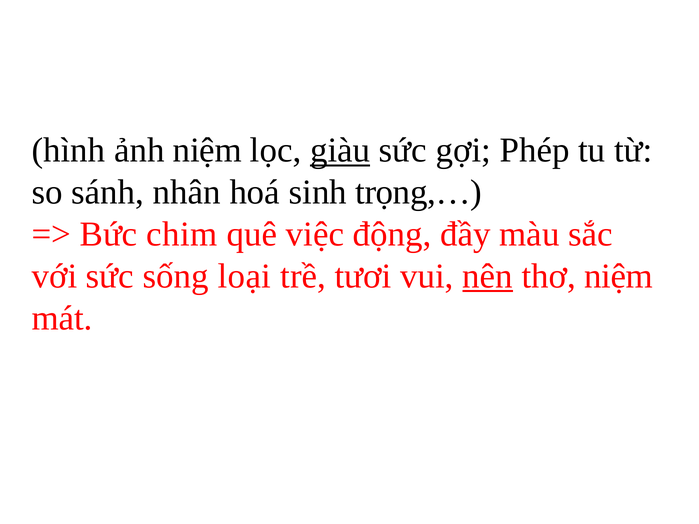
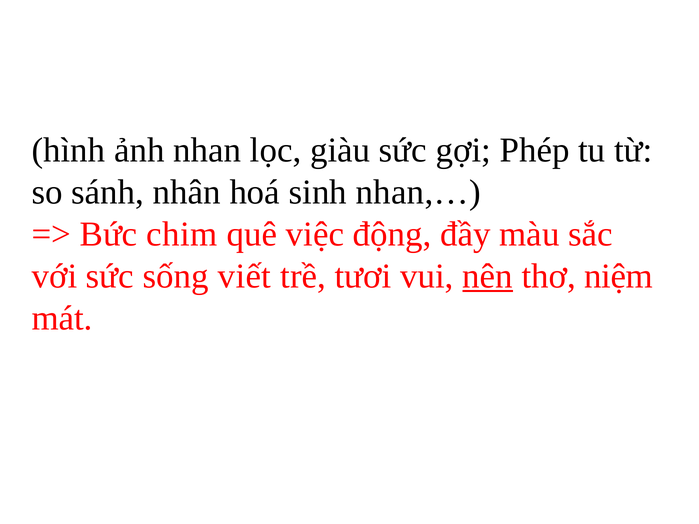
ảnh niệm: niệm -> nhan (207, 150)
giàu underline: present -> none (340, 150)
trọng,…: trọng,… -> nhan,… (418, 192)
loại: loại -> viết (244, 276)
